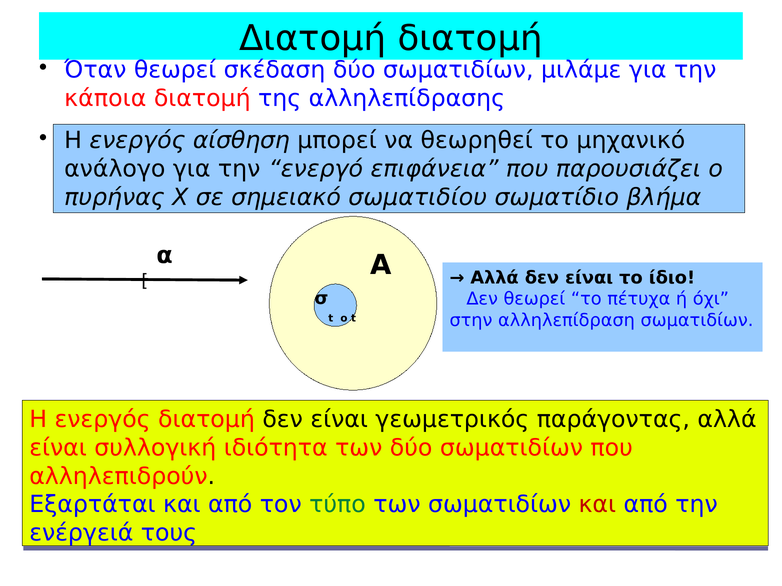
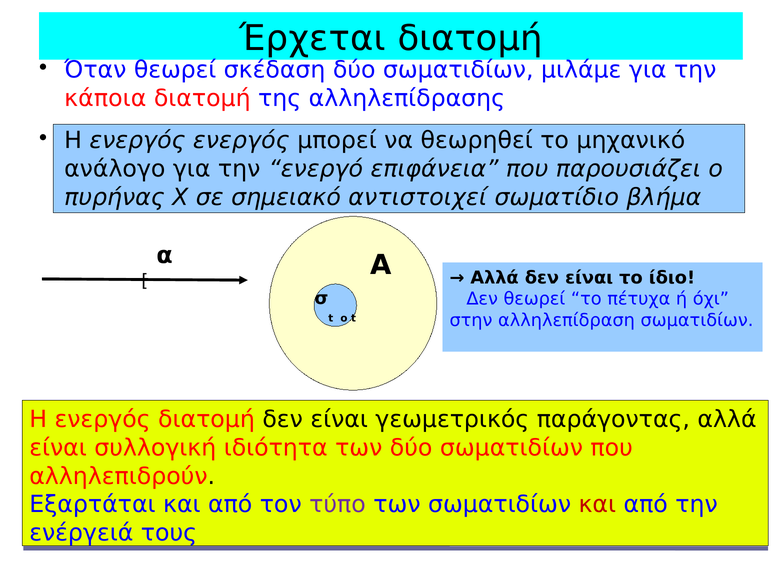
Διατομή: Διατομή -> Έρχεται (312, 38)
ενεργός αίσθηση: αίσθηση -> ενεργός (241, 141)
σωματιδίου: σωματιδίου -> αντιστοιχεί (418, 197)
τύπο colour: green -> purple (337, 505)
